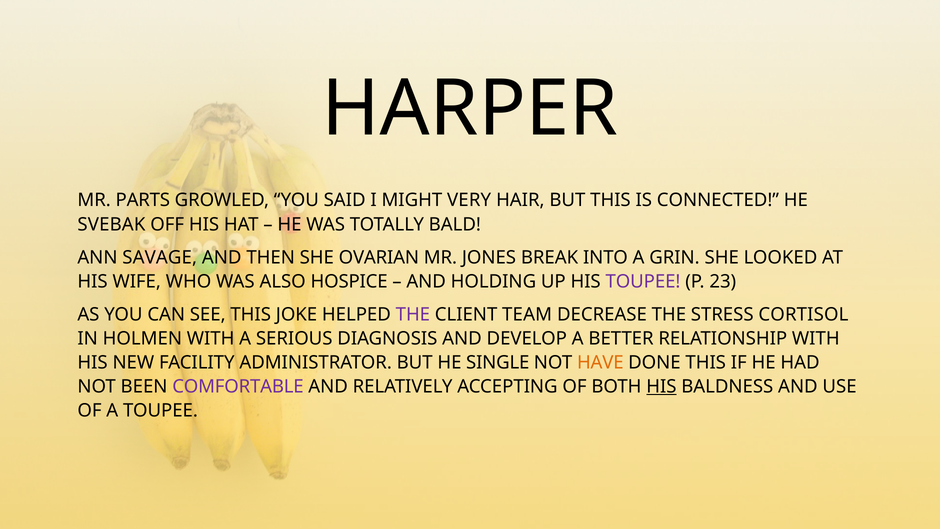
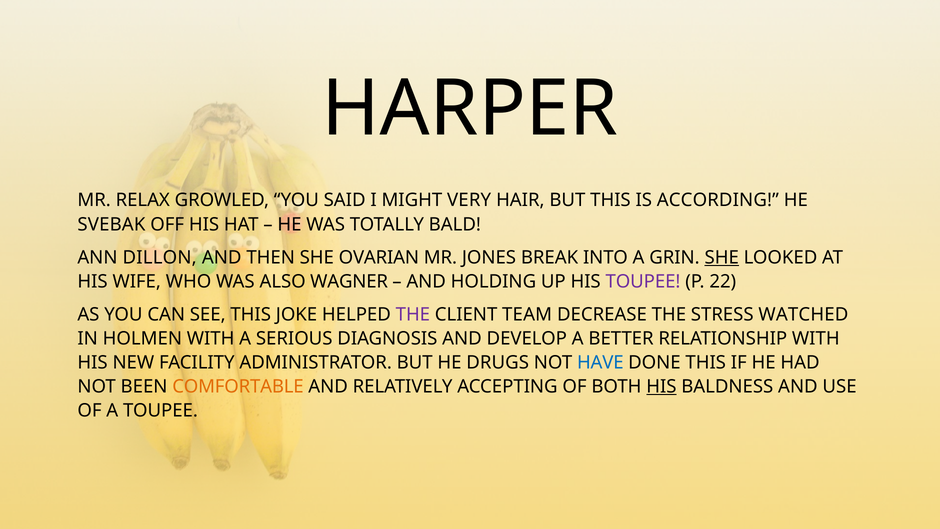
PARTS: PARTS -> RELAX (143, 200)
CONNECTED: CONNECTED -> ACCORDING (718, 200)
SAVAGE: SAVAGE -> DILLON (160, 257)
SHE underline: none -> present (722, 257)
HOSPICE: HOSPICE -> WAGNER (349, 281)
23: 23 -> 22 (723, 281)
CORTISOL: CORTISOL -> WATCHED (803, 314)
SINGLE: SINGLE -> DRUGS (498, 362)
HAVE colour: orange -> blue (600, 362)
COMFORTABLE colour: purple -> orange (238, 386)
